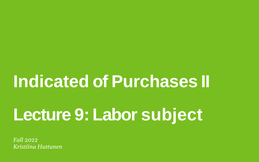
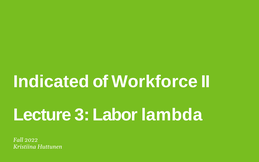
Purchases: Purchases -> Workforce (155, 82)
9: 9 -> 3 (82, 115)
subject: subject -> lambda (172, 115)
